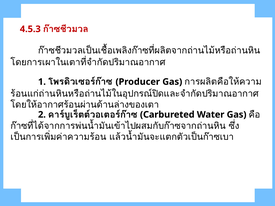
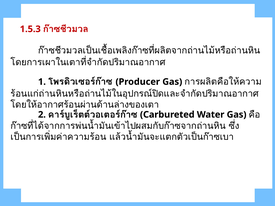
4.5.3: 4.5.3 -> 1.5.3 (30, 29)
